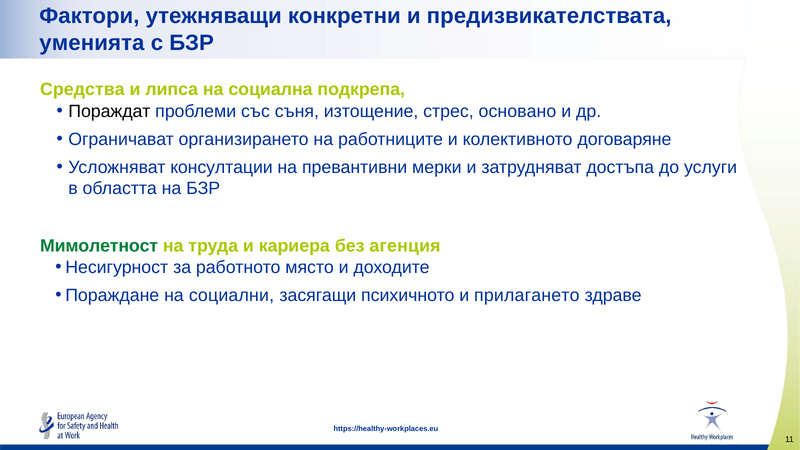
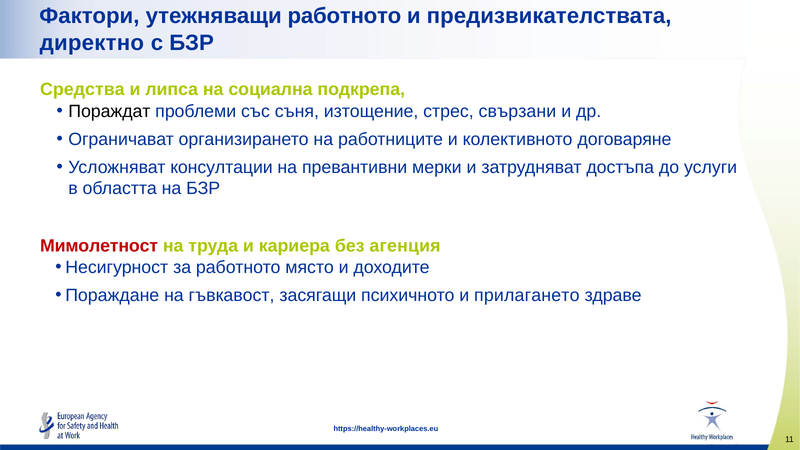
утежняващи конкретни: конкретни -> работното (344, 16)
уменията: уменията -> директно (92, 43)
основано: основано -> свързани (517, 111)
Мимолетност colour: green -> red (99, 246)
социални: социални -> гъвкавост (232, 295)
